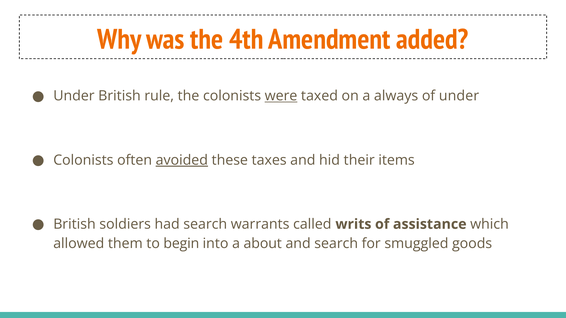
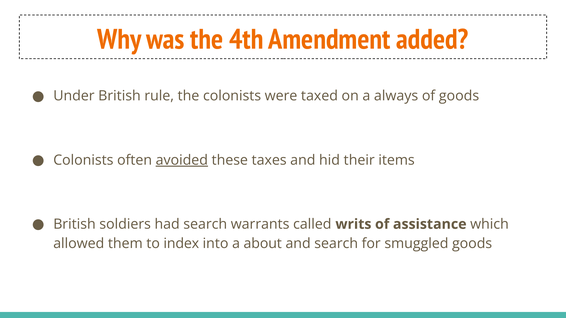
were underline: present -> none (281, 96)
of under: under -> goods (459, 96)
begin: begin -> index (181, 244)
